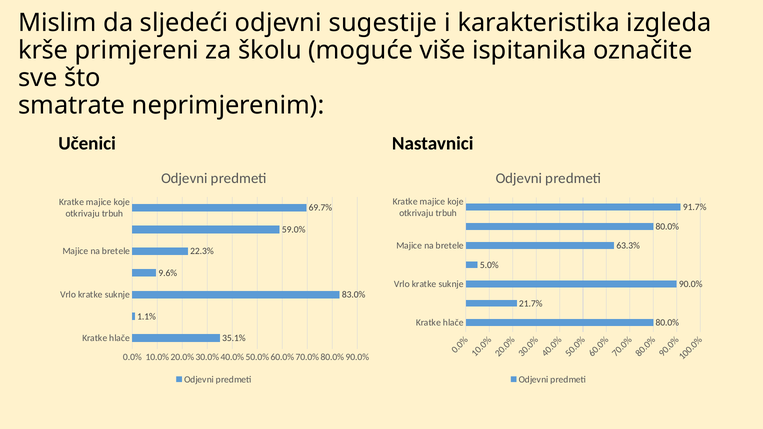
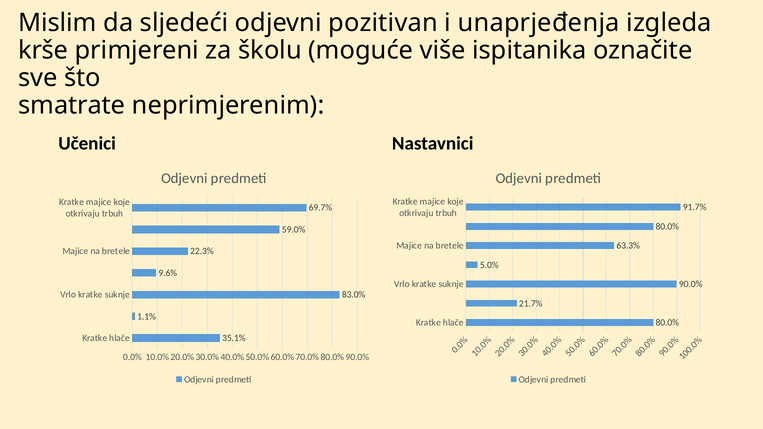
sugestije: sugestije -> pozitivan (383, 23)
karakteristika: karakteristika -> unaprjeđenja (539, 23)
